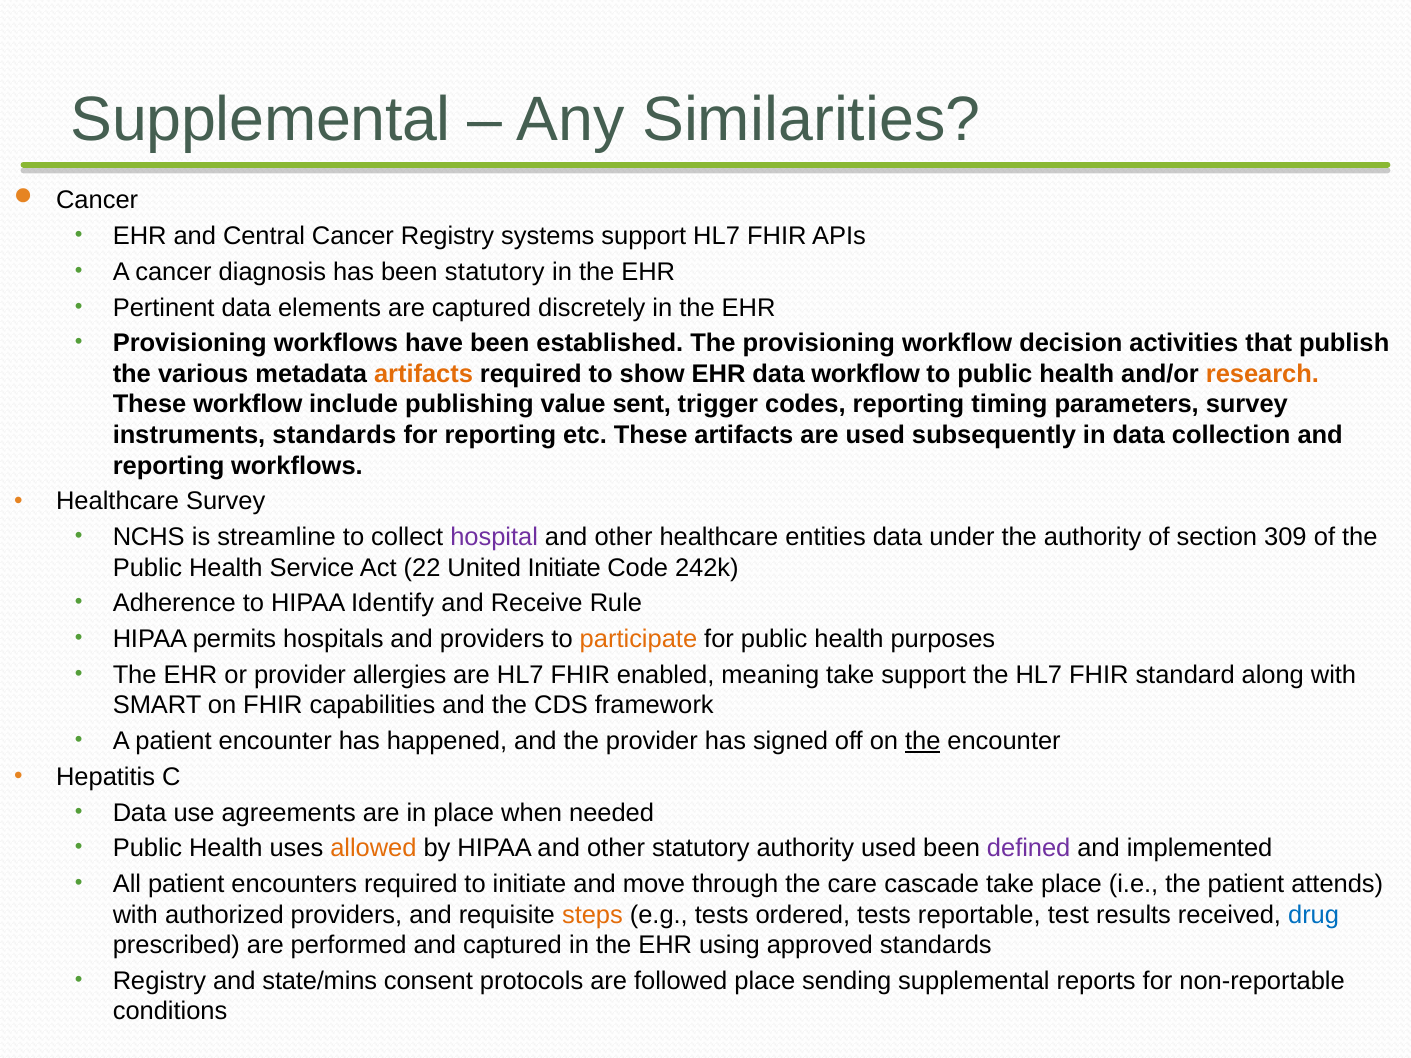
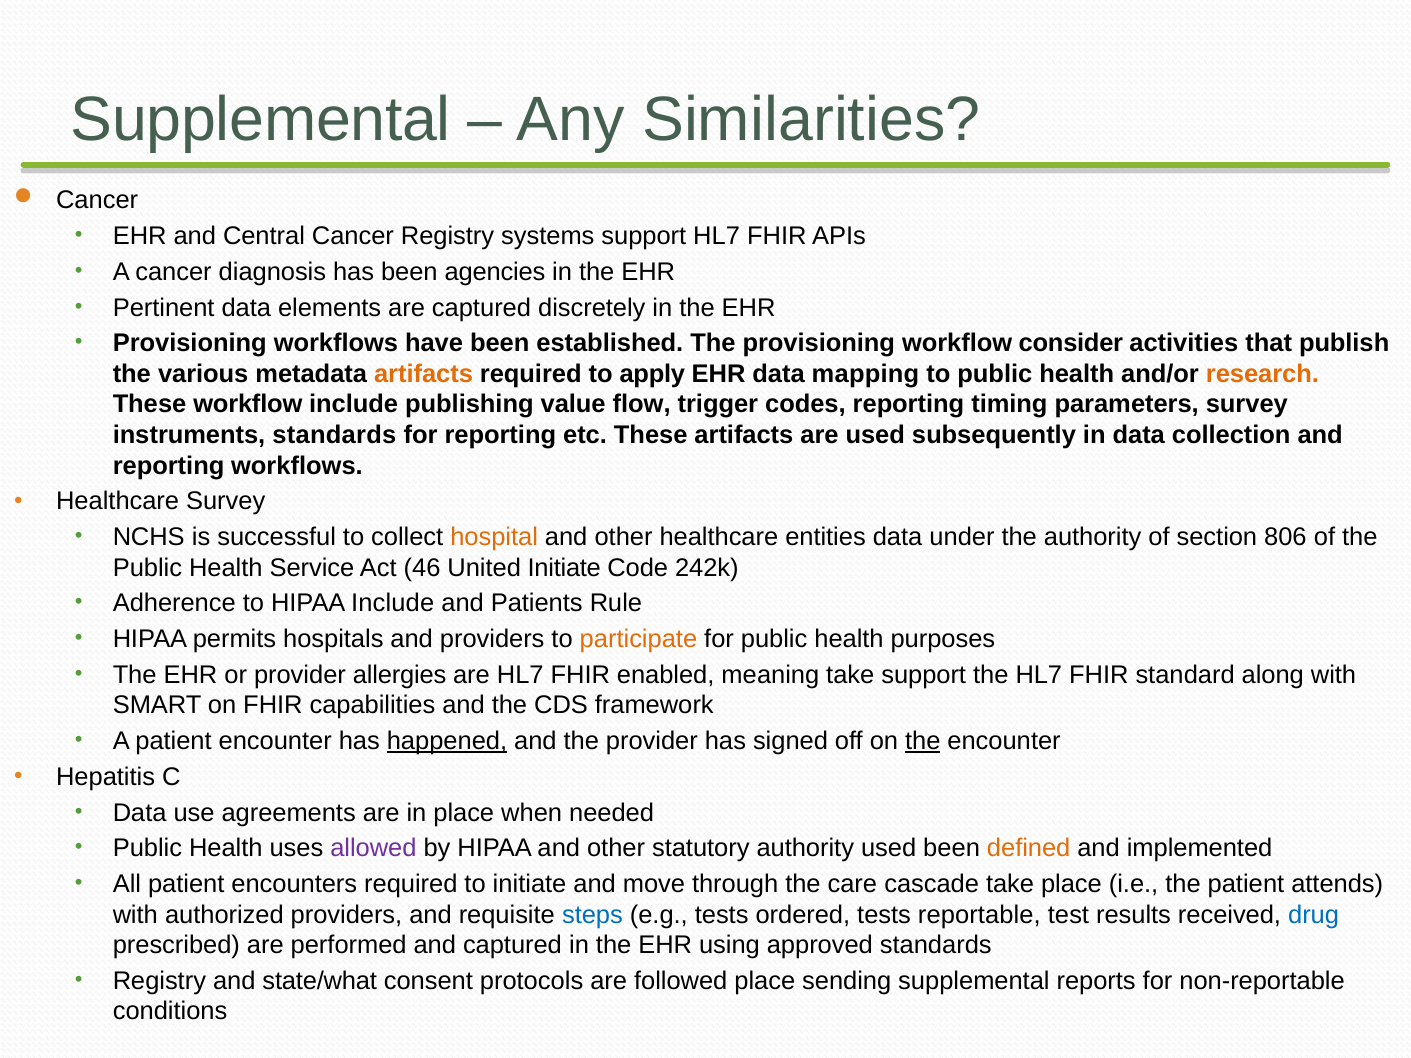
been statutory: statutory -> agencies (495, 272)
decision: decision -> consider (1071, 343)
show: show -> apply (652, 374)
data workflow: workflow -> mapping (865, 374)
sent: sent -> flow (642, 405)
streamline: streamline -> successful (277, 537)
hospital colour: purple -> orange (494, 537)
309: 309 -> 806 (1285, 537)
22: 22 -> 46 (422, 568)
HIPAA Identify: Identify -> Include (393, 604)
Receive: Receive -> Patients (537, 604)
happened underline: none -> present (447, 741)
allowed colour: orange -> purple (373, 849)
defined colour: purple -> orange (1029, 849)
steps colour: orange -> blue (592, 915)
state/mins: state/mins -> state/what (320, 981)
